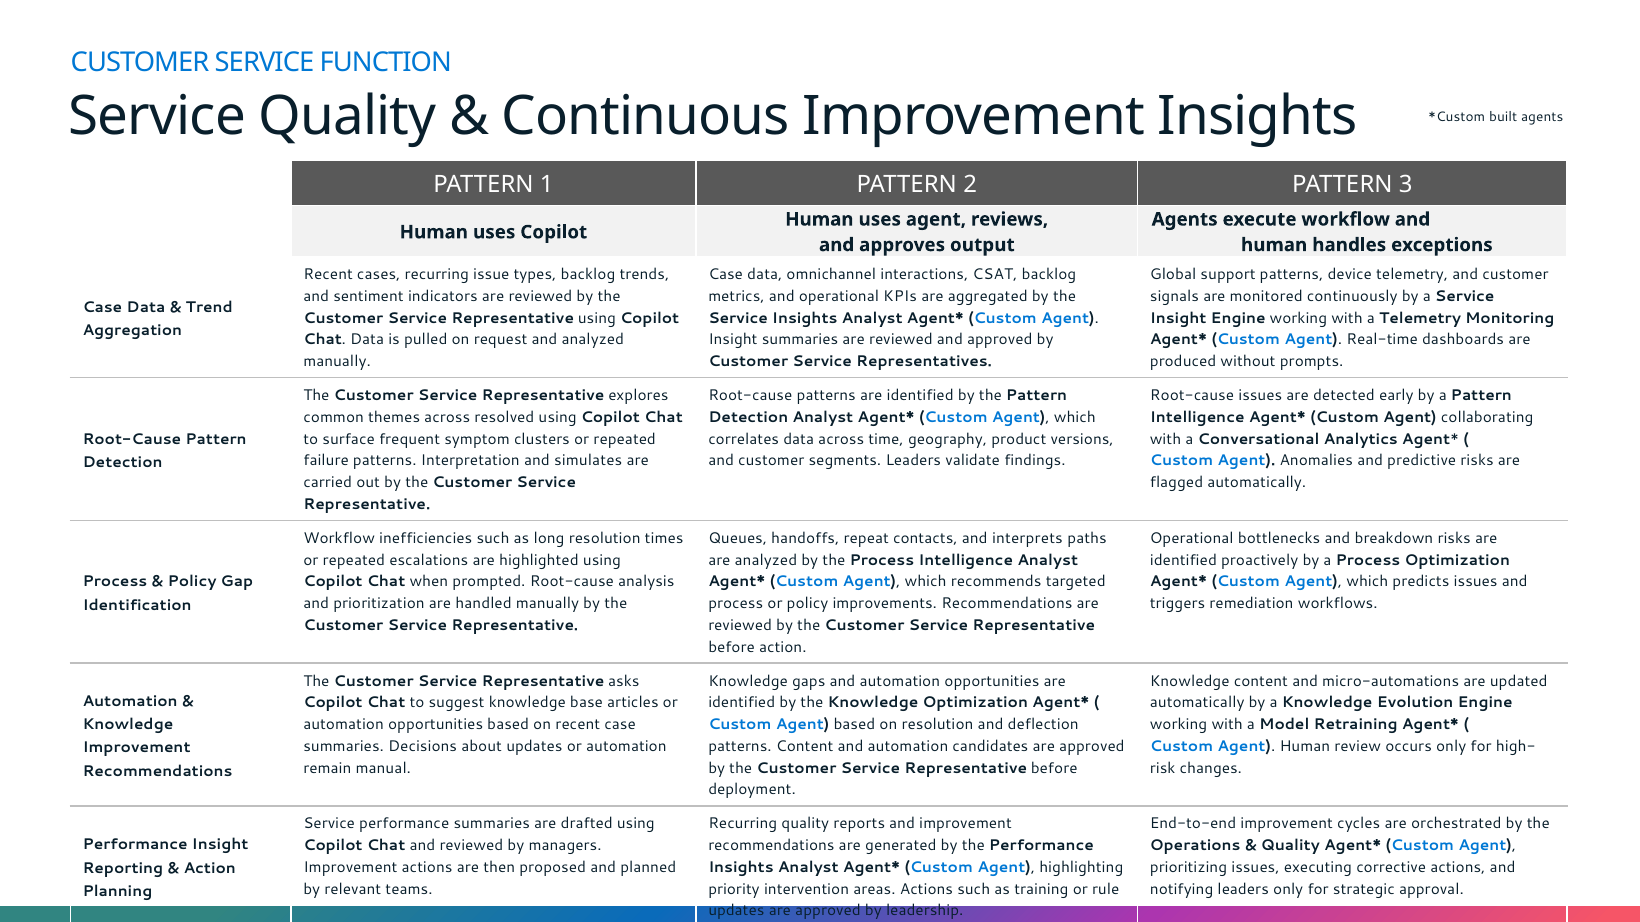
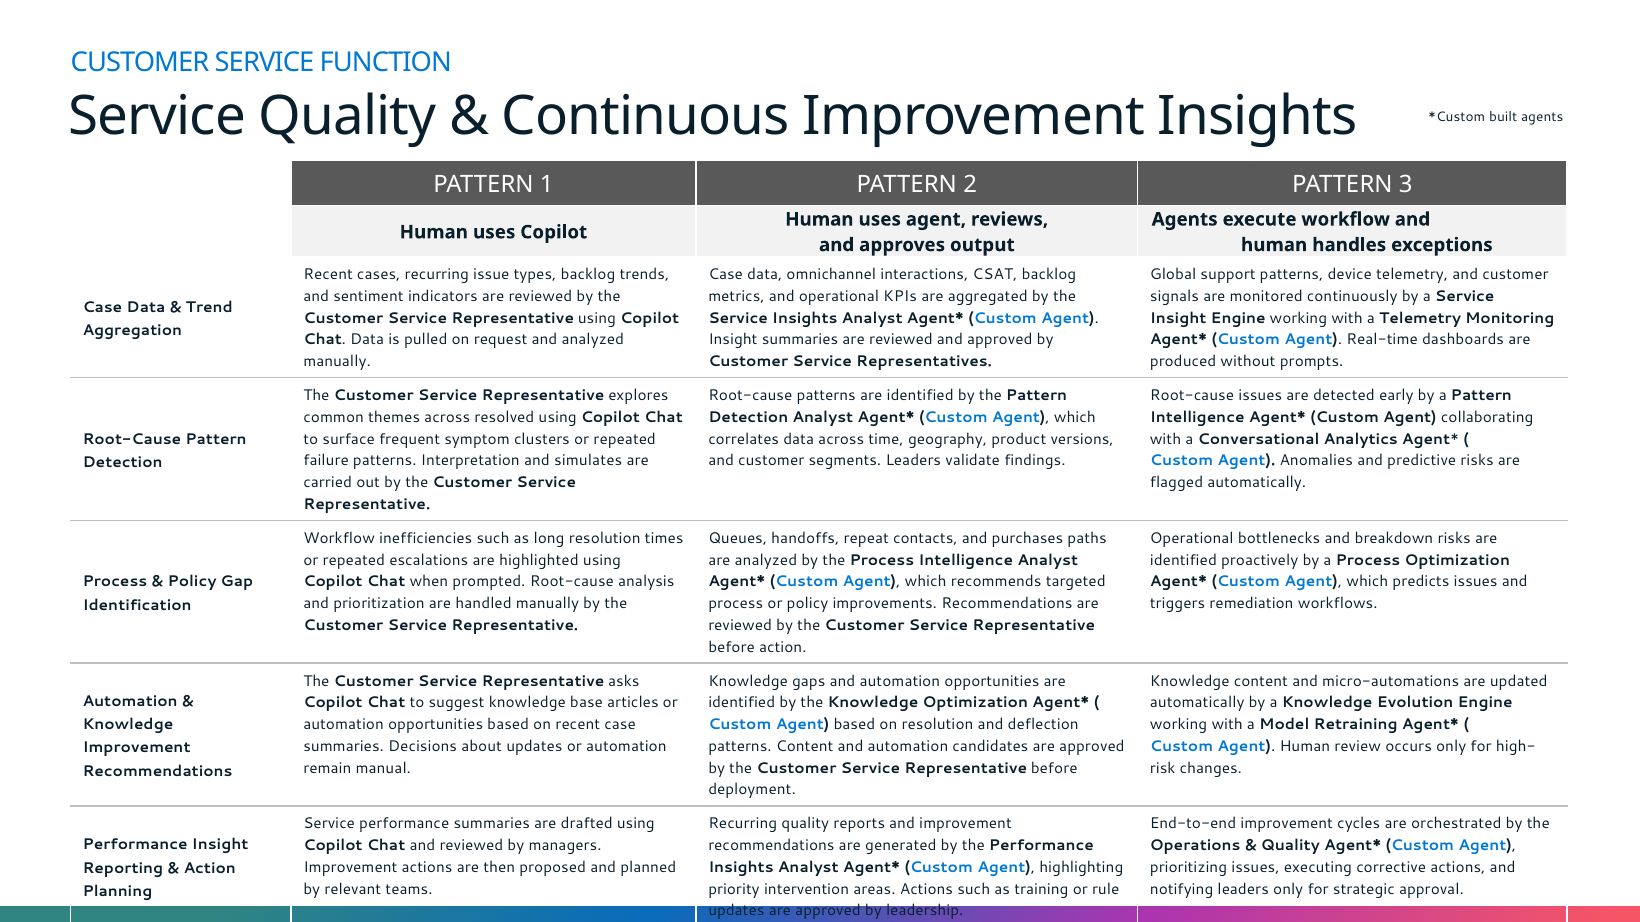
interprets: interprets -> purchases (1028, 539)
